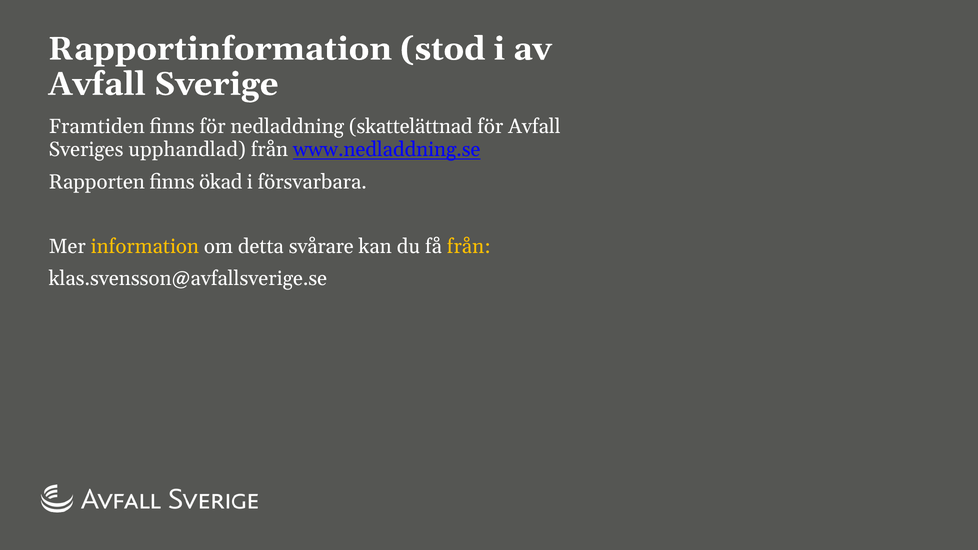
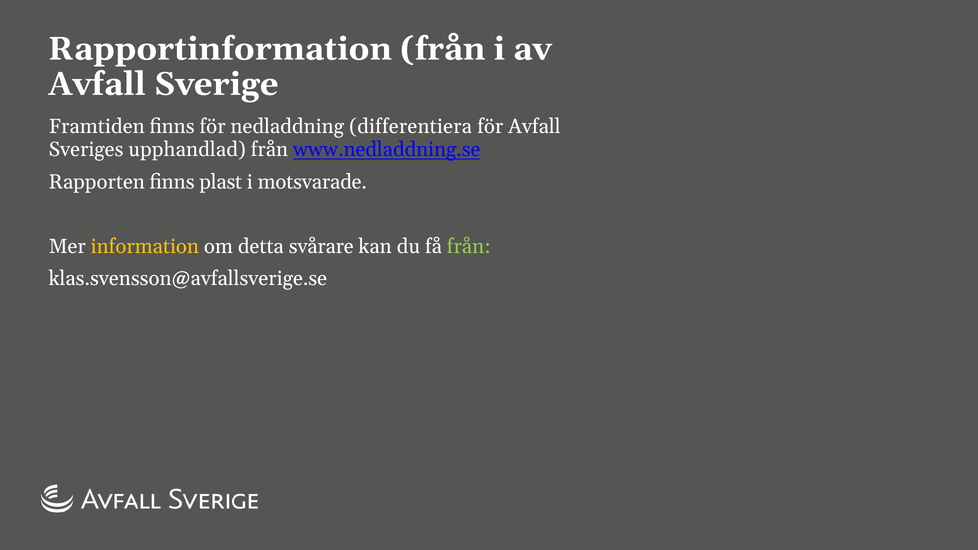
Rapportinformation stod: stod -> från (443, 49)
skattelättnad: skattelättnad -> differentiera (411, 127)
ökad: ökad -> plast (221, 182)
försvarbara: försvarbara -> motsvarade (312, 182)
från colour: yellow -> light green (469, 247)
